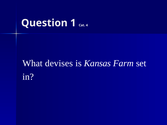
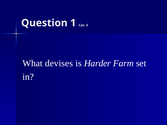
Kansas: Kansas -> Harder (97, 63)
